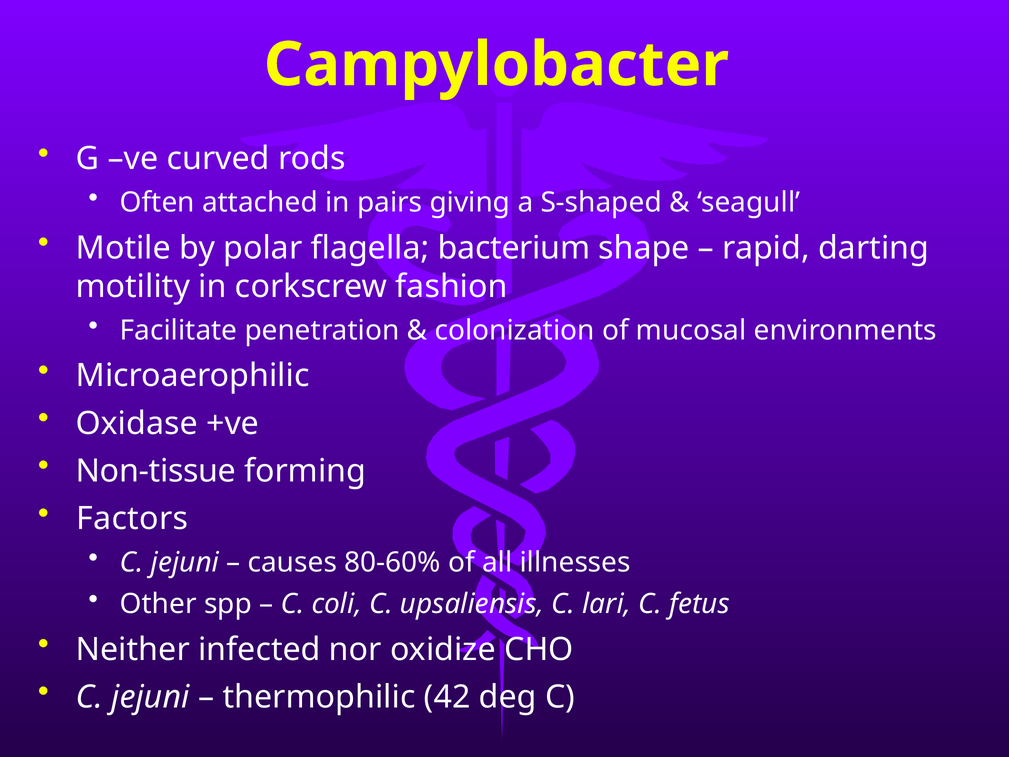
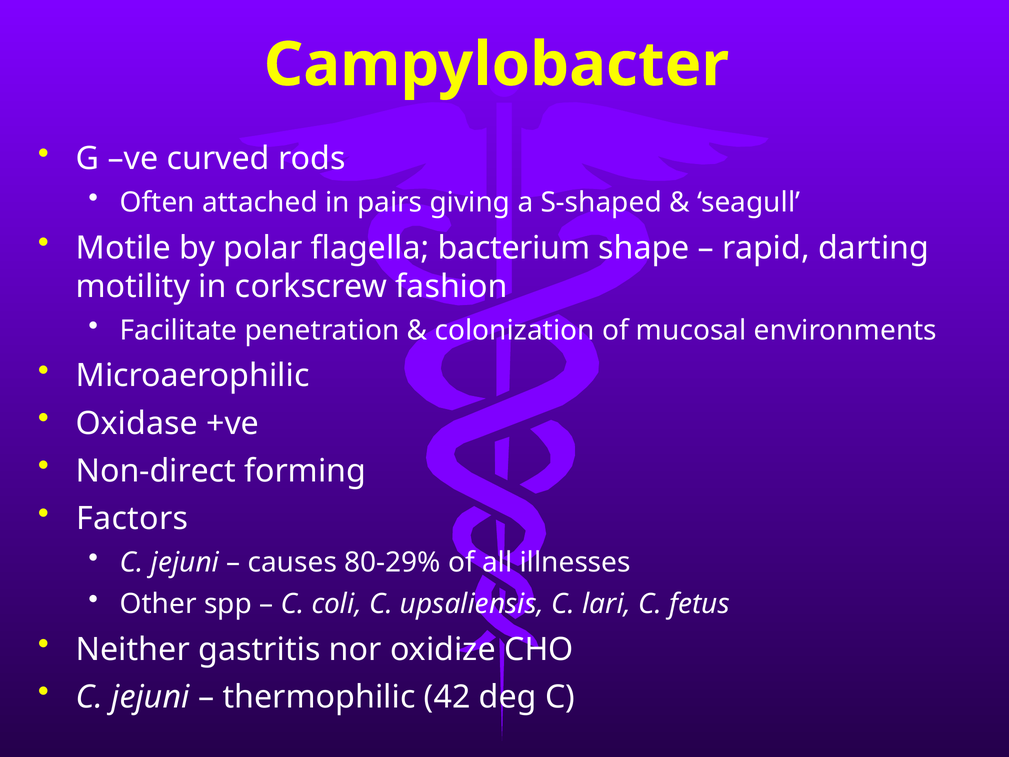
Non-tissue: Non-tissue -> Non-direct (156, 471)
80-60%: 80-60% -> 80-29% (392, 562)
infected: infected -> gastritis (259, 649)
